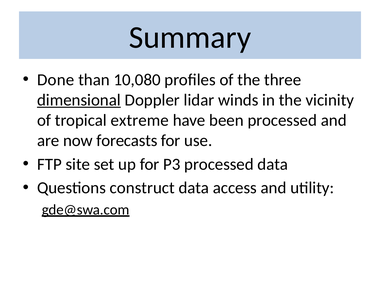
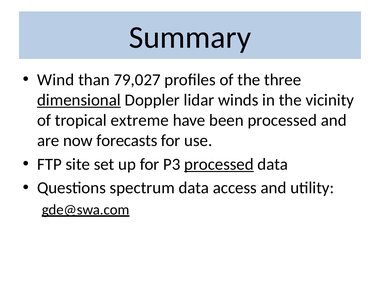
Done: Done -> Wind (56, 80)
10,080: 10,080 -> 79,027 (137, 80)
processed underline: none -> present (219, 164)
construct: construct -> spectrum (142, 188)
